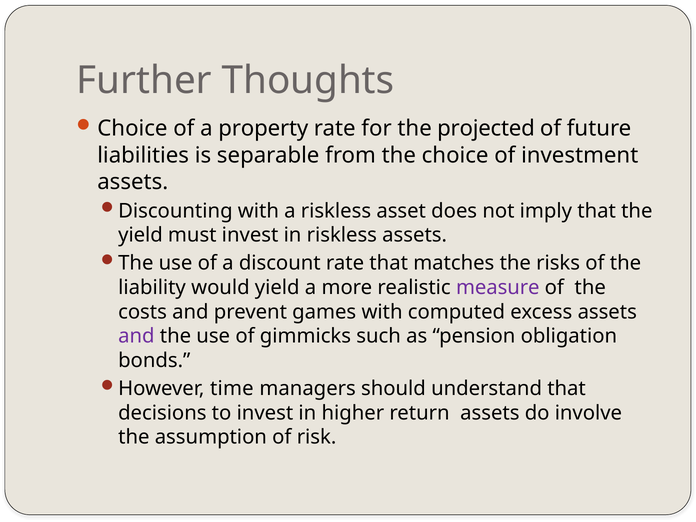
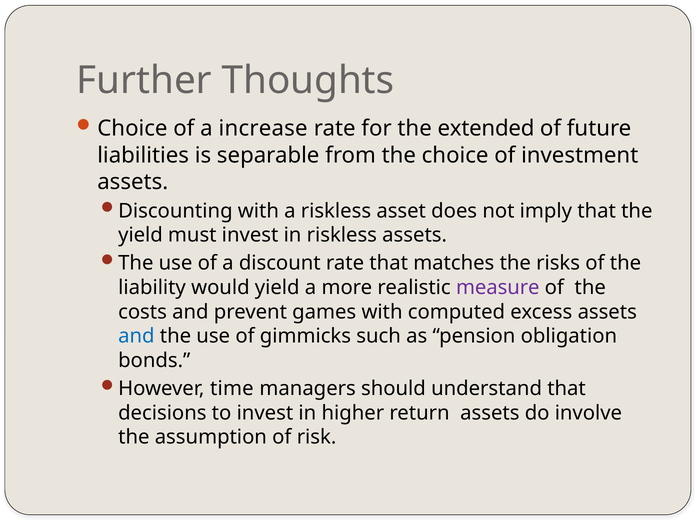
property: property -> increase (263, 129)
projected: projected -> extended (486, 129)
and colour: purple -> blue (136, 336)
